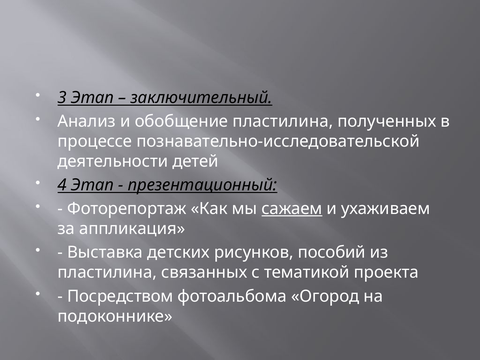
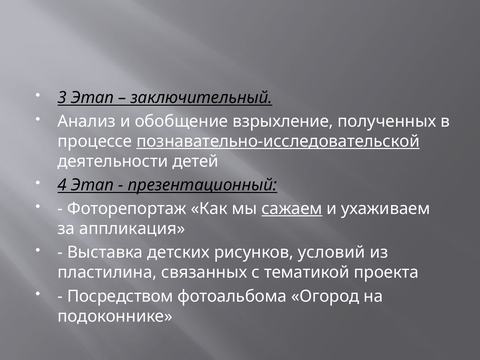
обобщение пластилина: пластилина -> взрыхление (283, 121)
познавательно-исследовательской underline: none -> present (278, 141)
пособий: пособий -> условий (332, 252)
